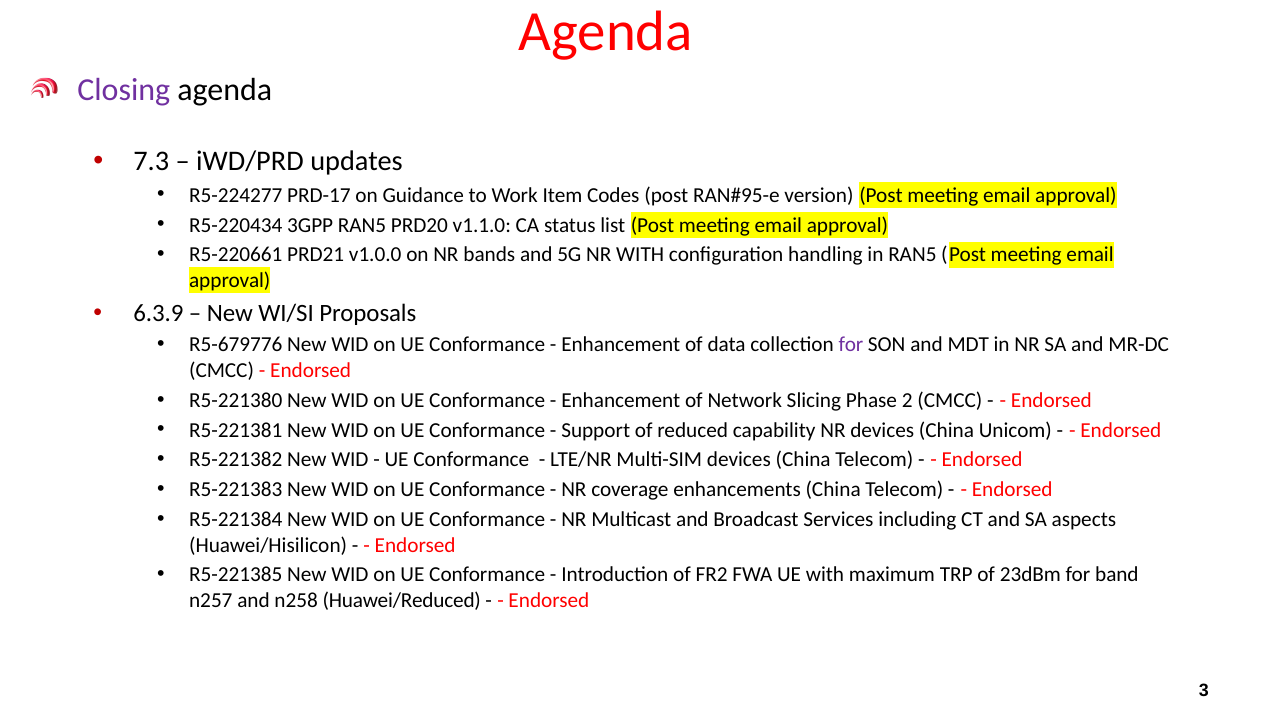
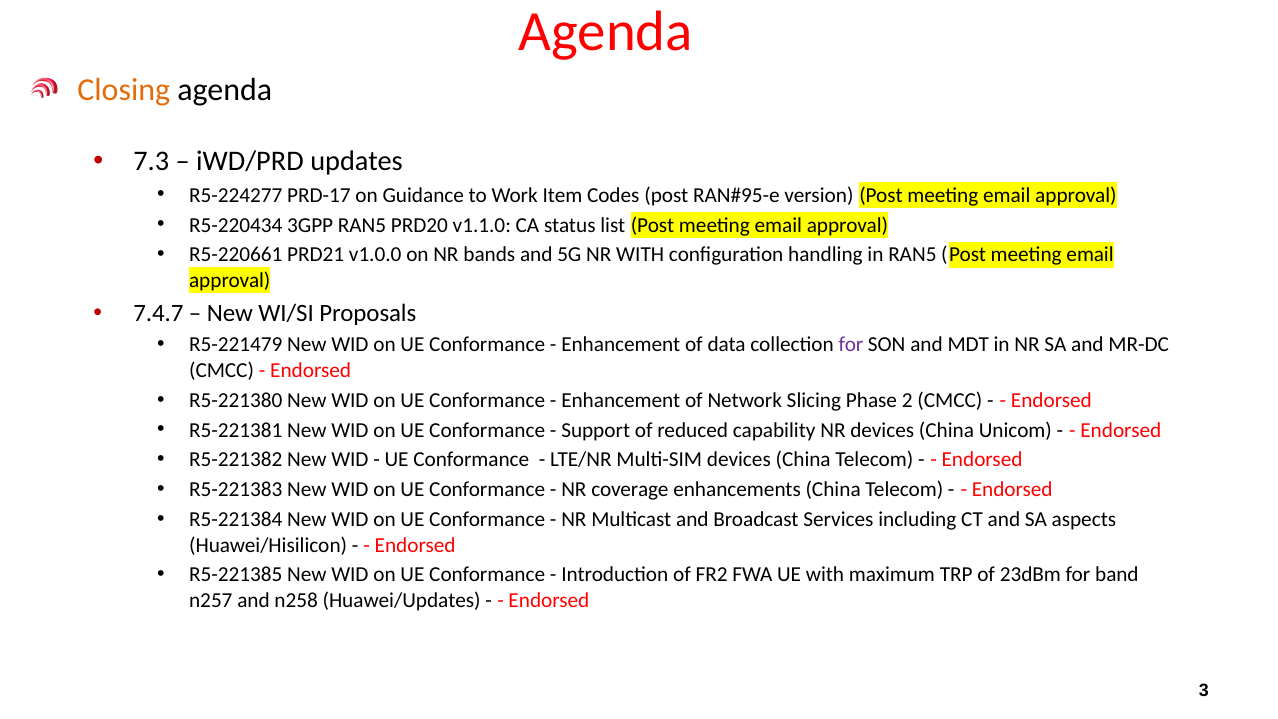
Closing colour: purple -> orange (124, 90)
6.3.9: 6.3.9 -> 7.4.7 (158, 313)
R5-679776: R5-679776 -> R5-221479 (236, 345)
Huawei/Reduced: Huawei/Reduced -> Huawei/Updates (402, 600)
